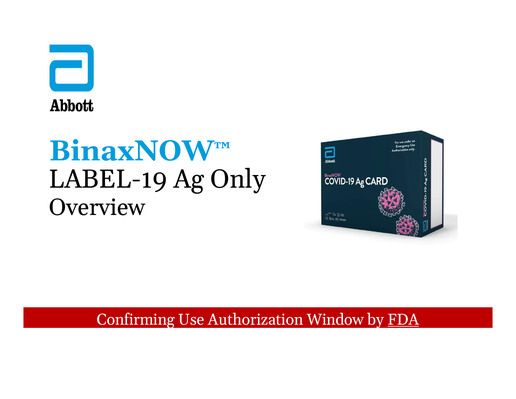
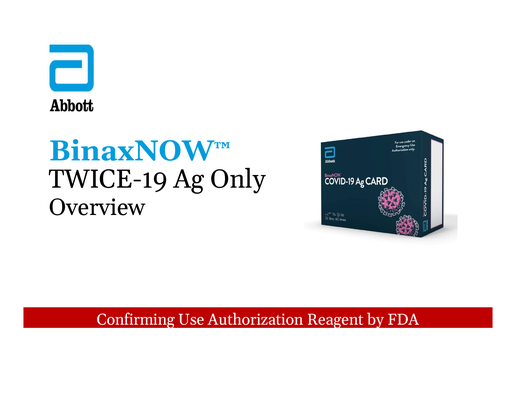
LABEL-19: LABEL-19 -> TWICE-19 (108, 179)
Window: Window -> Reagent (335, 319)
FDA underline: present -> none (403, 319)
